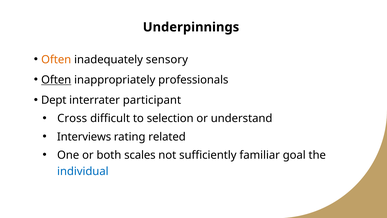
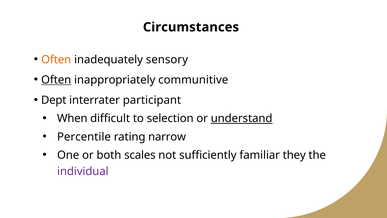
Underpinnings: Underpinnings -> Circumstances (191, 27)
professionals: professionals -> communitive (193, 80)
Cross: Cross -> When (72, 118)
understand underline: none -> present (242, 118)
Interviews: Interviews -> Percentile (84, 137)
related: related -> narrow (167, 137)
goal: goal -> they (294, 155)
individual colour: blue -> purple (83, 171)
